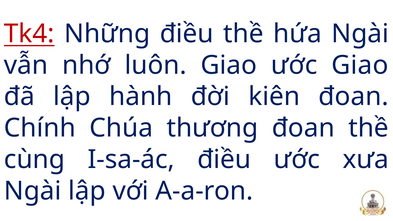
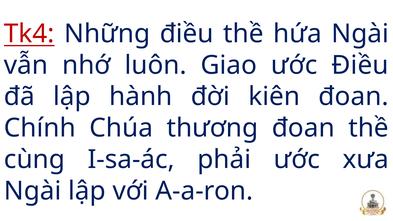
ước Giao: Giao -> Điều (360, 65)
I-sa-ác điều: điều -> phải (224, 160)
